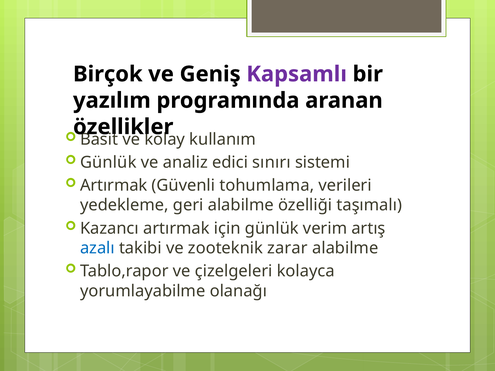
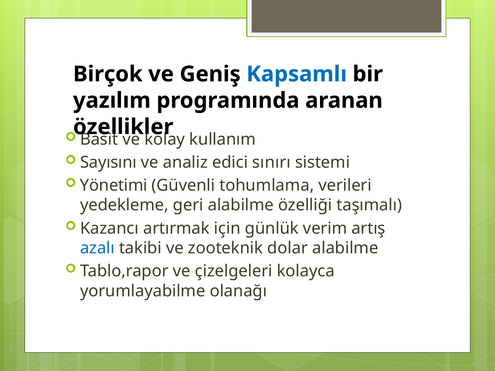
Kapsamlı colour: purple -> blue (297, 74)
Günlük: Günlük -> Sayısını (108, 162)
Artırmak: Artırmak -> Yönetimi (114, 186)
zarar: zarar -> dolar (288, 248)
